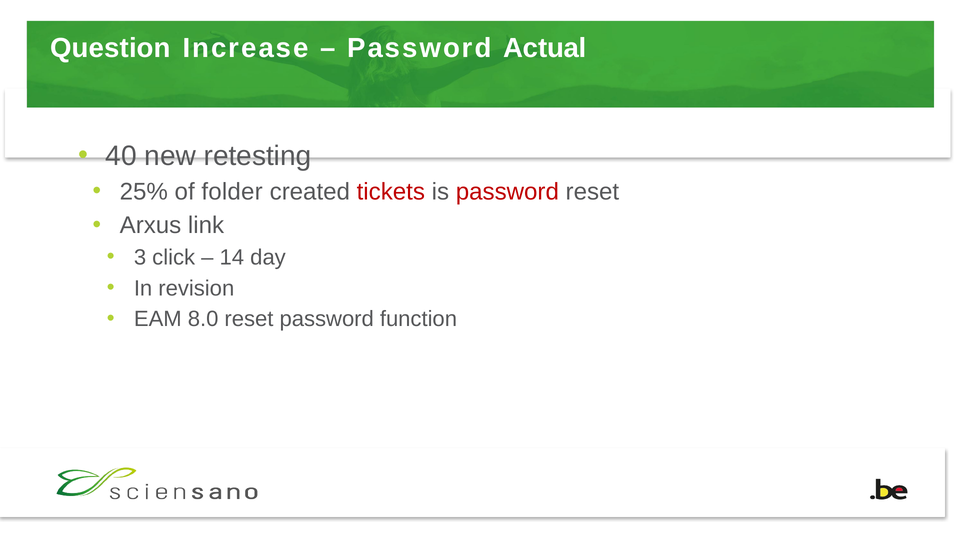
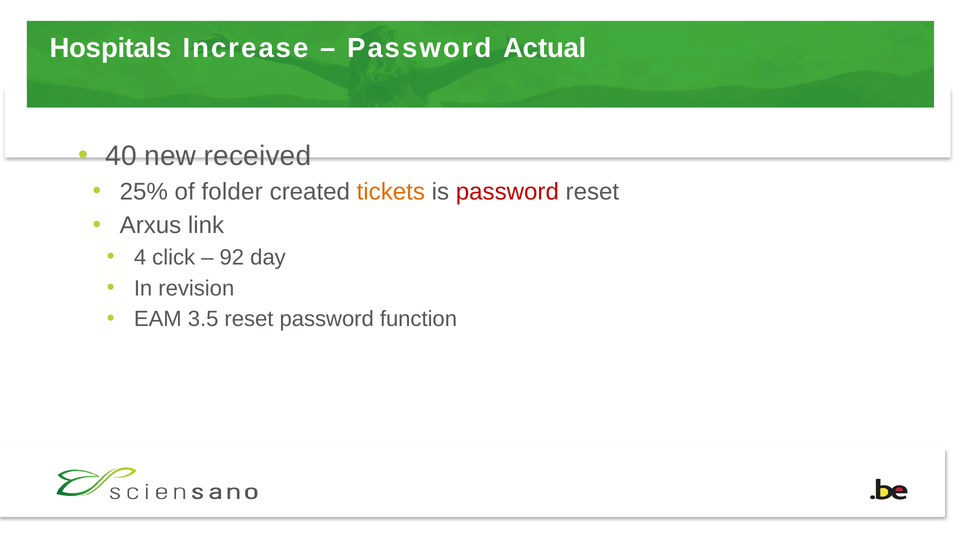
Question: Question -> Hospitals (111, 48)
retesting: retesting -> received (257, 156)
tickets colour: red -> orange (391, 192)
3: 3 -> 4 (140, 257)
14: 14 -> 92 (232, 257)
8.0: 8.0 -> 3.5 (203, 319)
